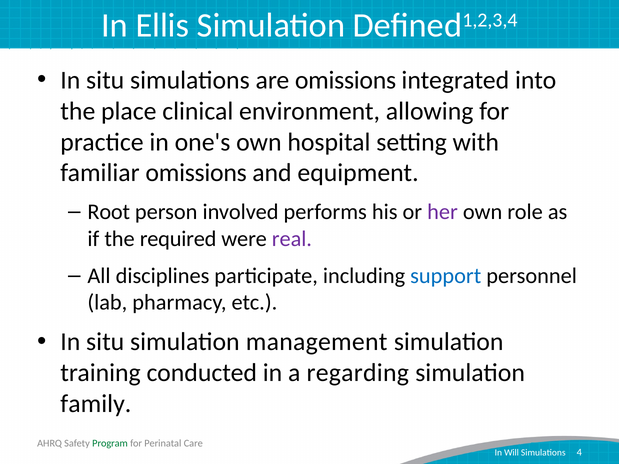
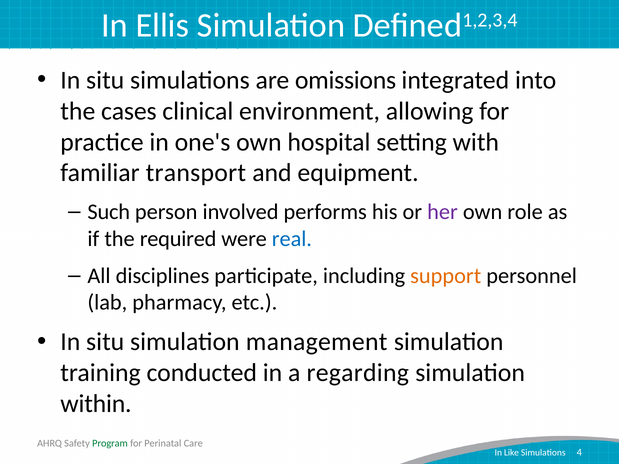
place: place -> cases (129, 111)
familiar omissions: omissions -> transport (196, 173)
Root: Root -> Such (109, 212)
real colour: purple -> blue (292, 239)
support colour: blue -> orange (446, 276)
family: family -> within (96, 404)
Will: Will -> Like (512, 453)
